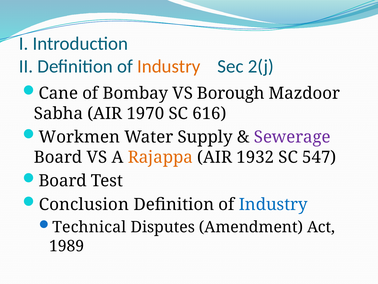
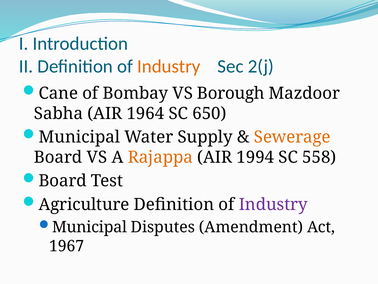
1970: 1970 -> 1964 (145, 113)
616: 616 -> 650 (209, 113)
Workmen: Workmen -> Municipal (79, 137)
Sewerage colour: purple -> orange (292, 137)
1932: 1932 -> 1994 (255, 157)
547: 547 -> 558 (319, 157)
Conclusion: Conclusion -> Agriculture (84, 204)
Industry colour: blue -> purple (273, 204)
Technical: Technical -> Municipal (89, 227)
1989: 1989 -> 1967 (67, 246)
